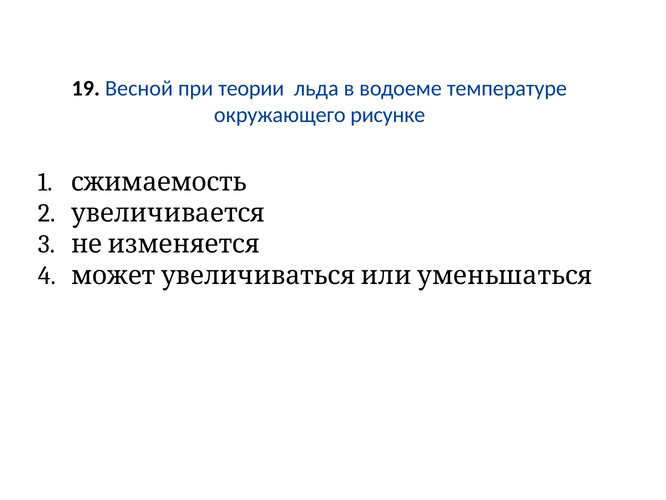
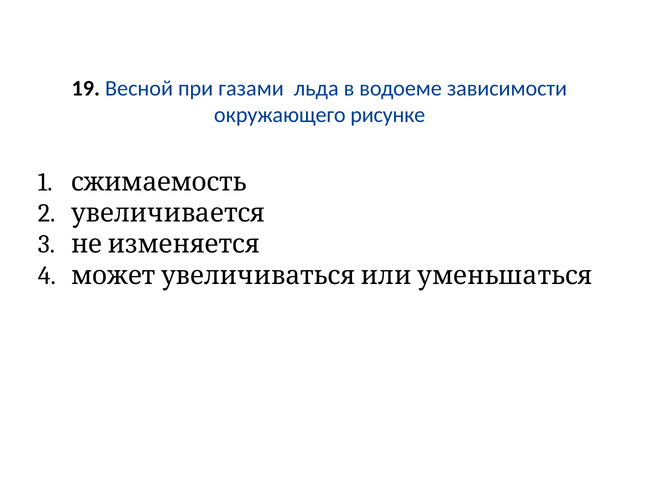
теории: теории -> газами (251, 88)
температуре: температуре -> зависимости (507, 88)
